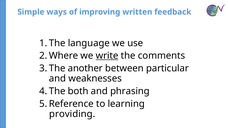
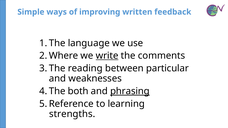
another: another -> reading (85, 68)
phrasing underline: none -> present (130, 91)
providing: providing -> strengths (72, 114)
